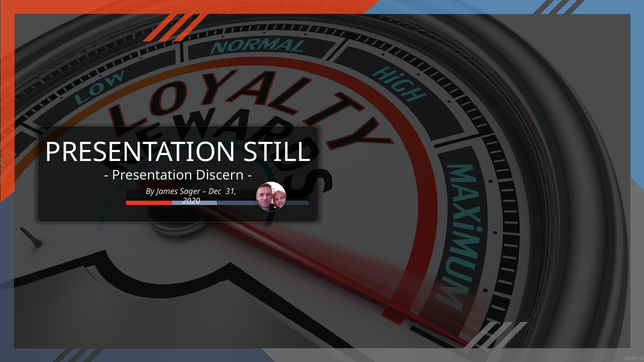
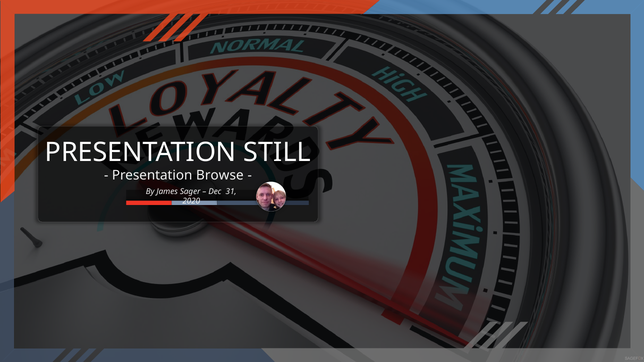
Discern: Discern -> Browse (220, 176)
